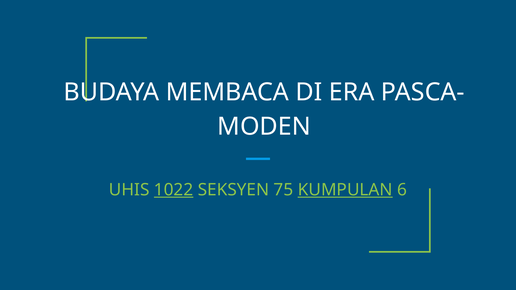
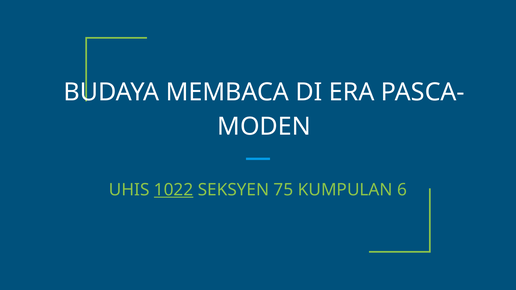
KUMPULAN underline: present -> none (345, 190)
